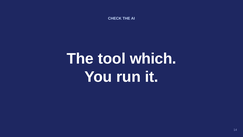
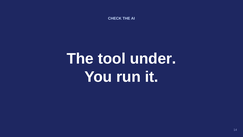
which: which -> under (153, 58)
